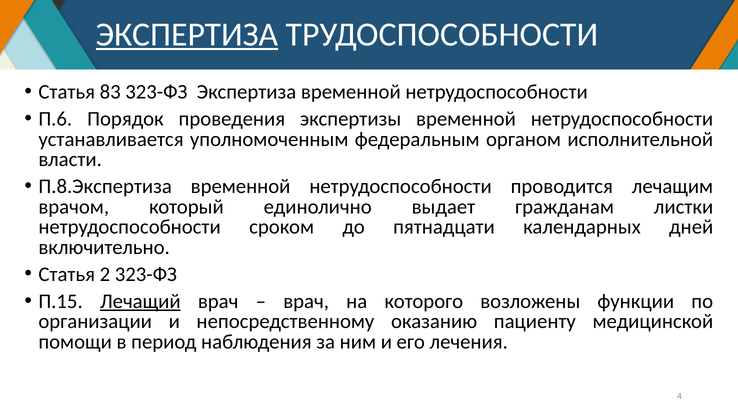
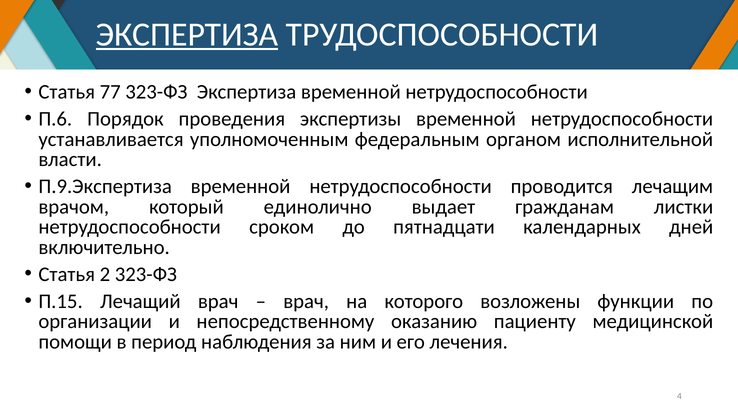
83: 83 -> 77 (110, 92)
П.8.Экспертиза: П.8.Экспертиза -> П.9.Экспертиза (105, 187)
Лечащий underline: present -> none (140, 301)
